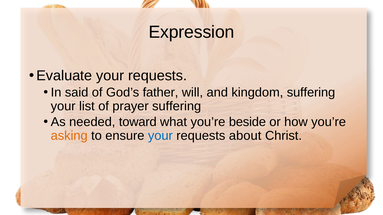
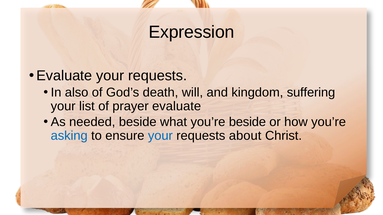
said: said -> also (77, 93)
father: father -> death (160, 93)
prayer suffering: suffering -> evaluate (177, 106)
needed toward: toward -> beside (138, 122)
asking colour: orange -> blue (69, 136)
